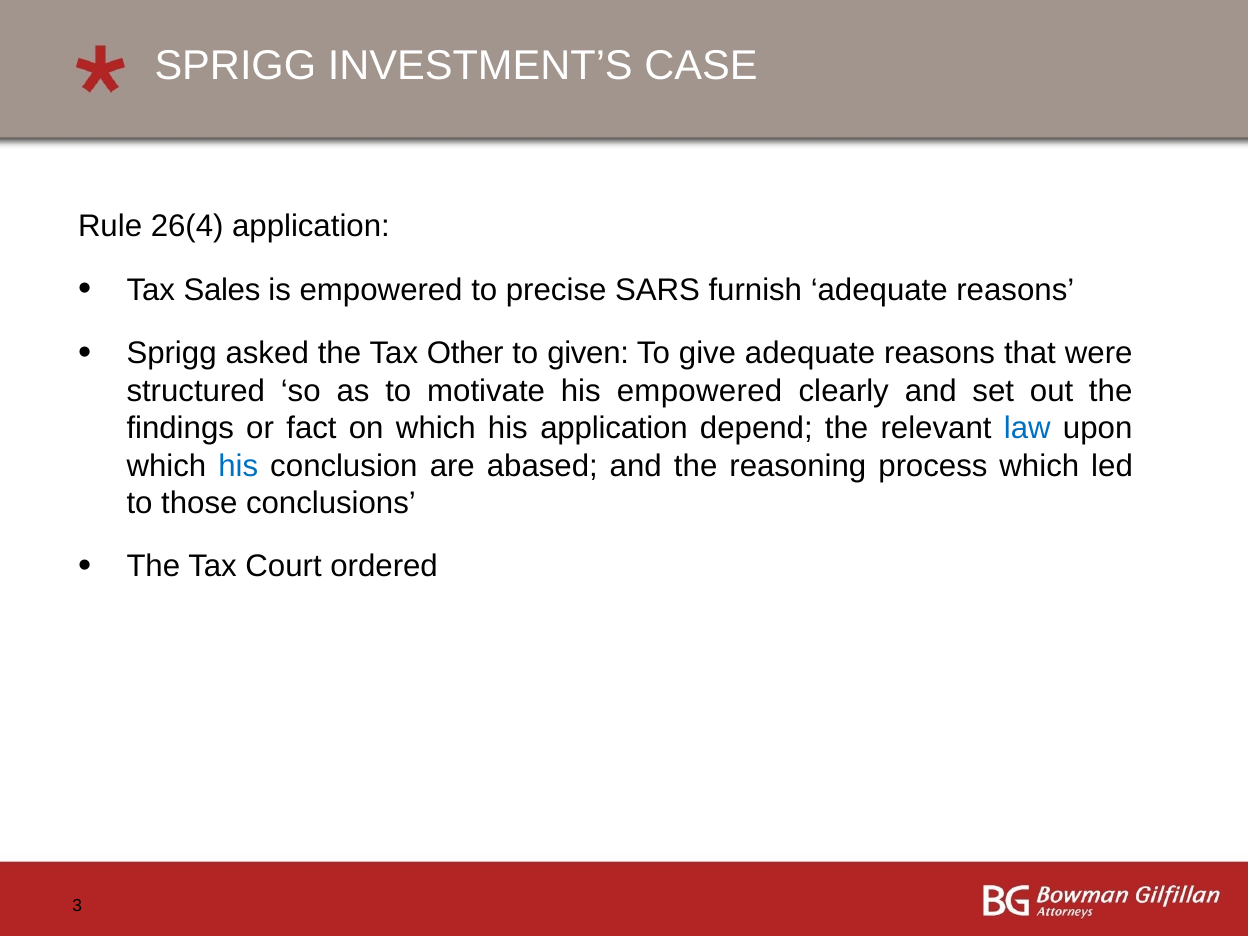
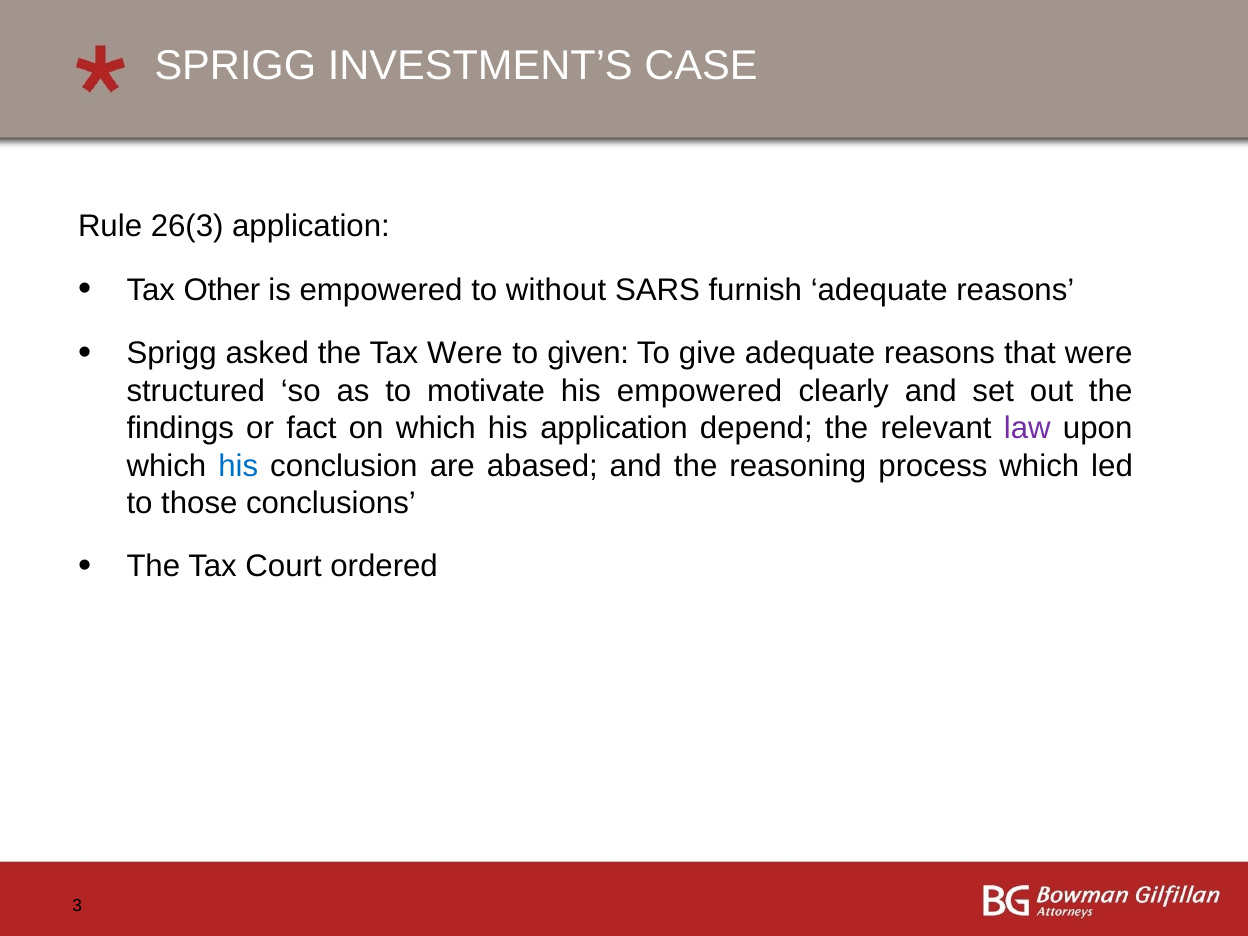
26(4: 26(4 -> 26(3 (187, 227)
Sales: Sales -> Other (222, 290)
precise: precise -> without (556, 290)
Tax Other: Other -> Were (465, 353)
law colour: blue -> purple (1027, 428)
